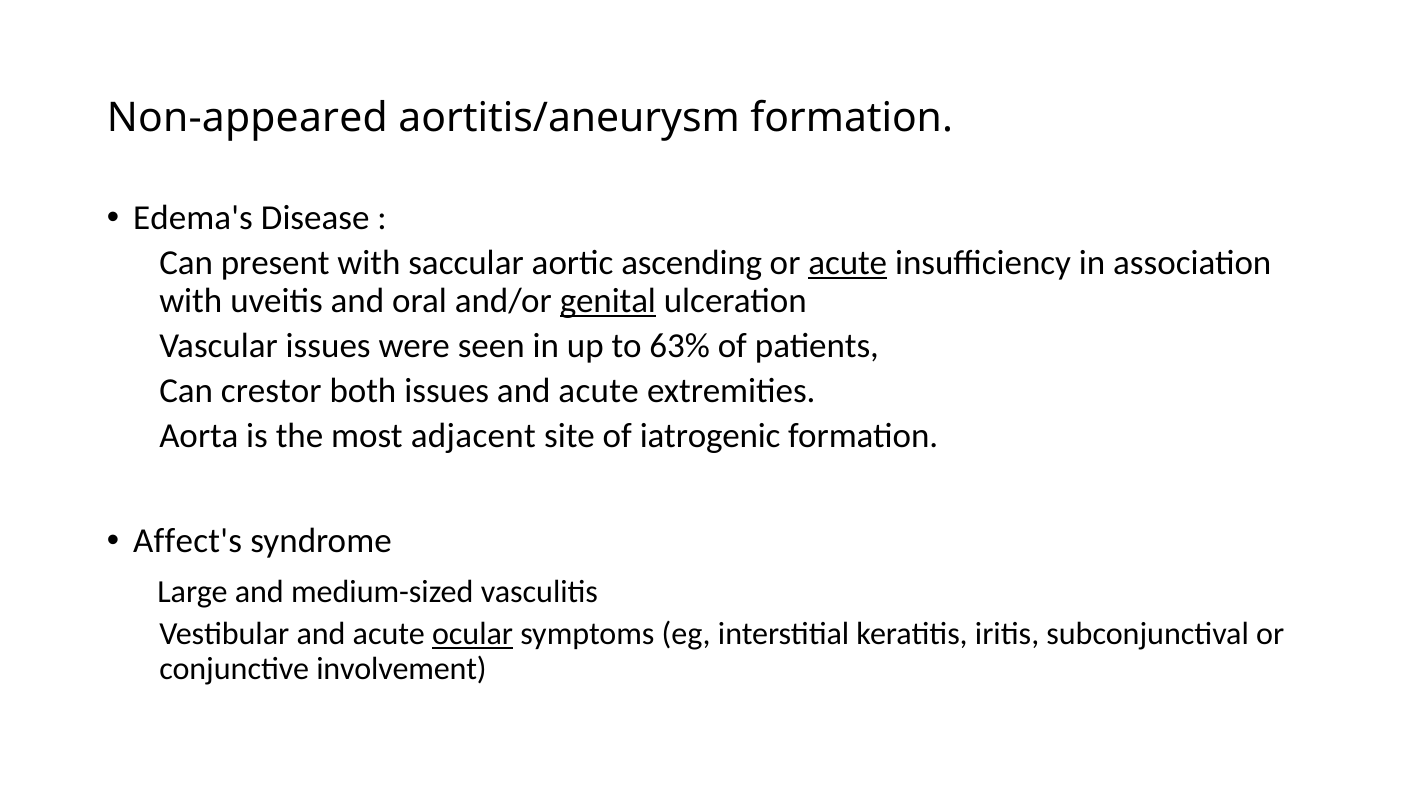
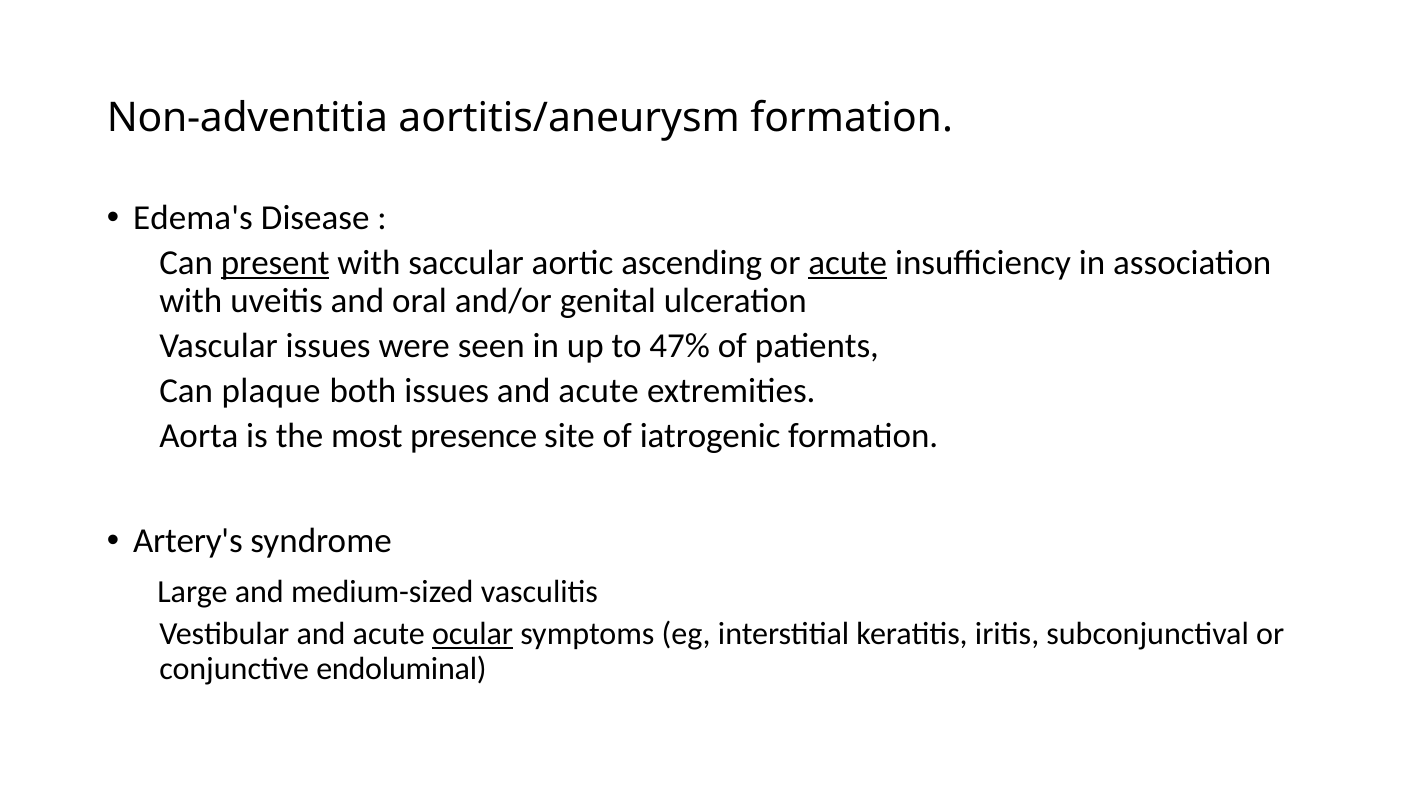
Non-appeared: Non-appeared -> Non-adventitia (247, 118)
present underline: none -> present (275, 263)
genital underline: present -> none (608, 301)
63%: 63% -> 47% (680, 346)
crestor: crestor -> plaque (271, 391)
adjacent: adjacent -> presence (474, 436)
Affect's: Affect's -> Artery's (188, 541)
involvement: involvement -> endoluminal (401, 669)
